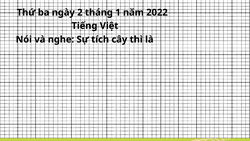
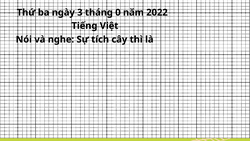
2: 2 -> 3 (80, 12)
1: 1 -> 0 (118, 12)
